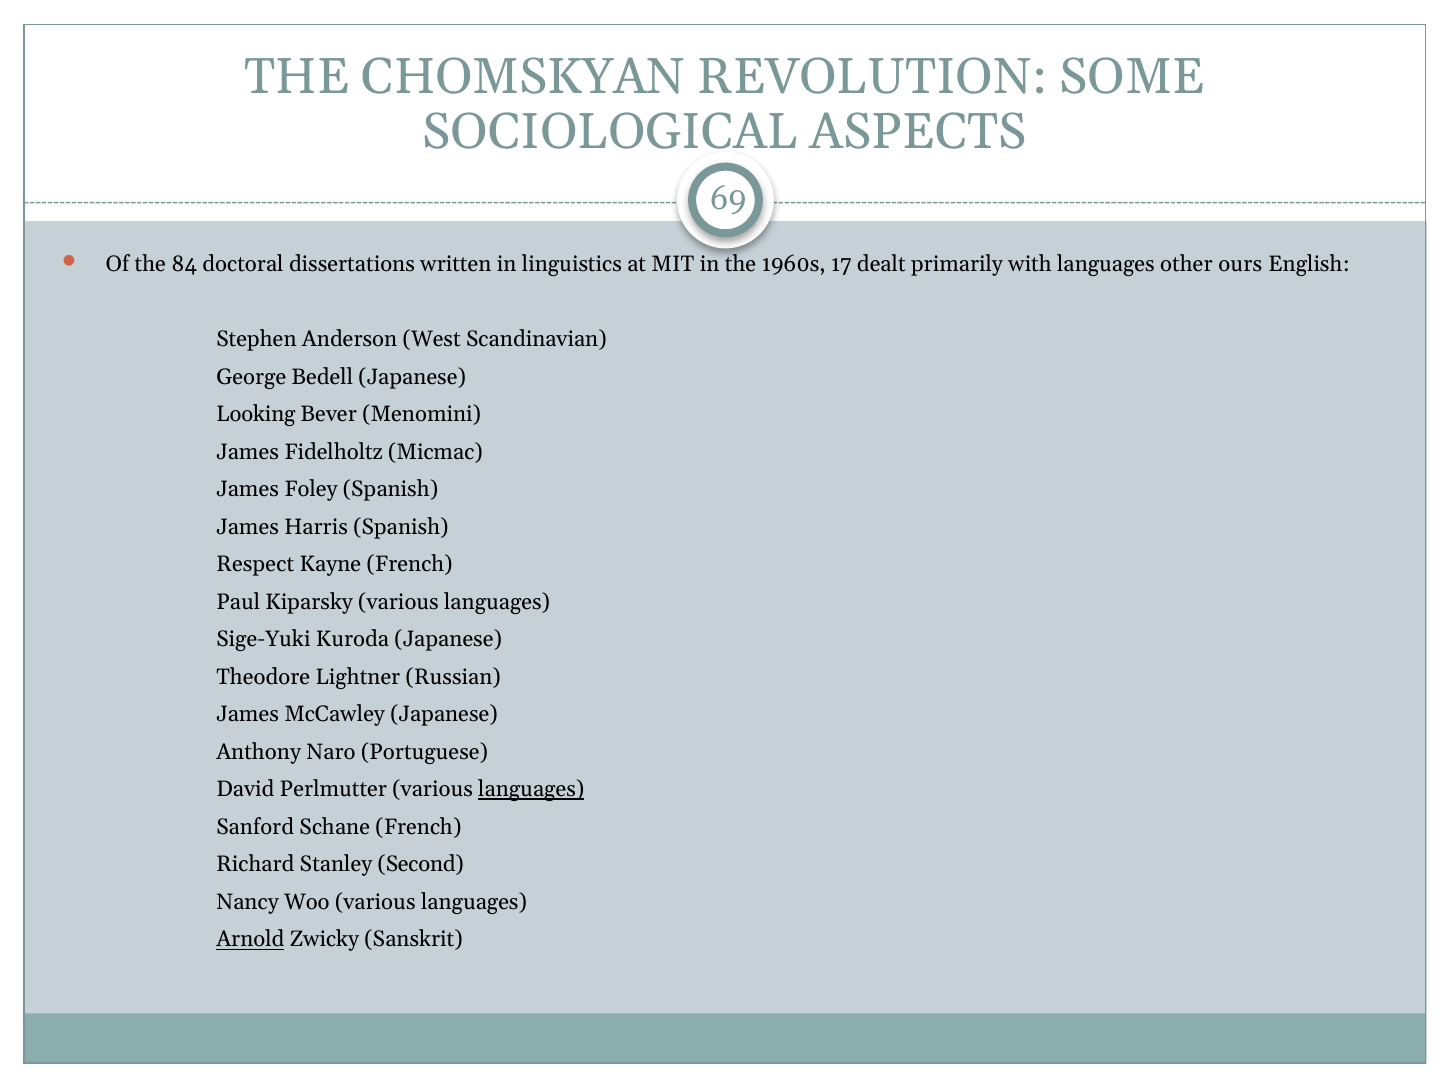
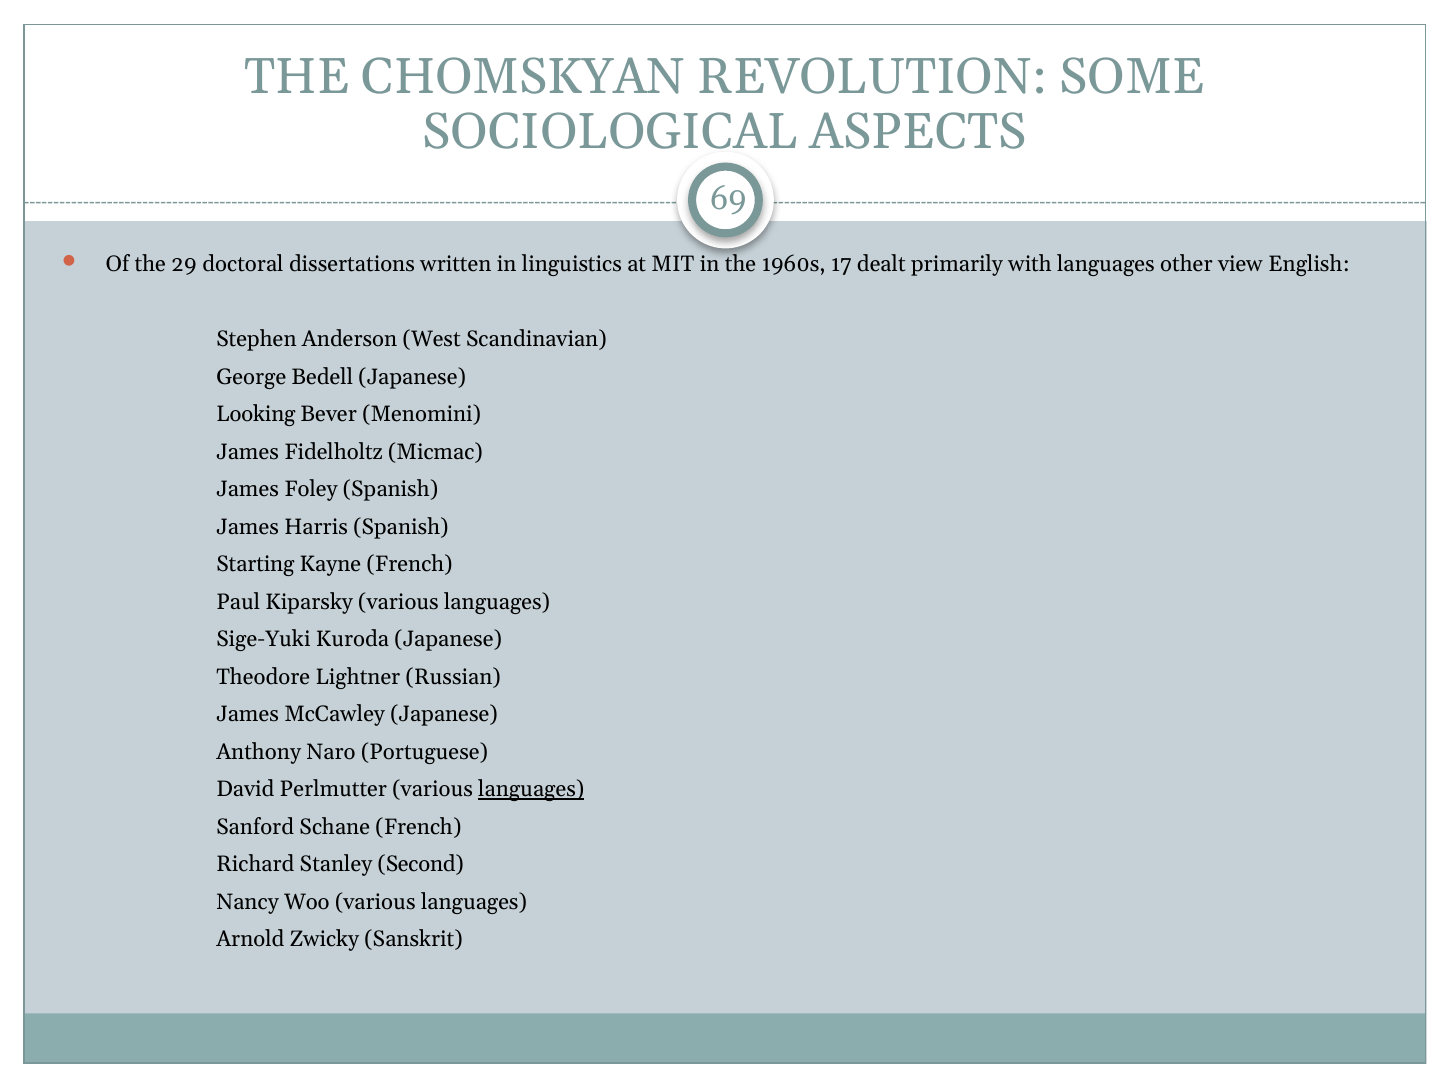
84: 84 -> 29 (184, 264)
ours: ours -> view (1240, 264)
Respect: Respect -> Starting (255, 565)
Arnold underline: present -> none (250, 940)
